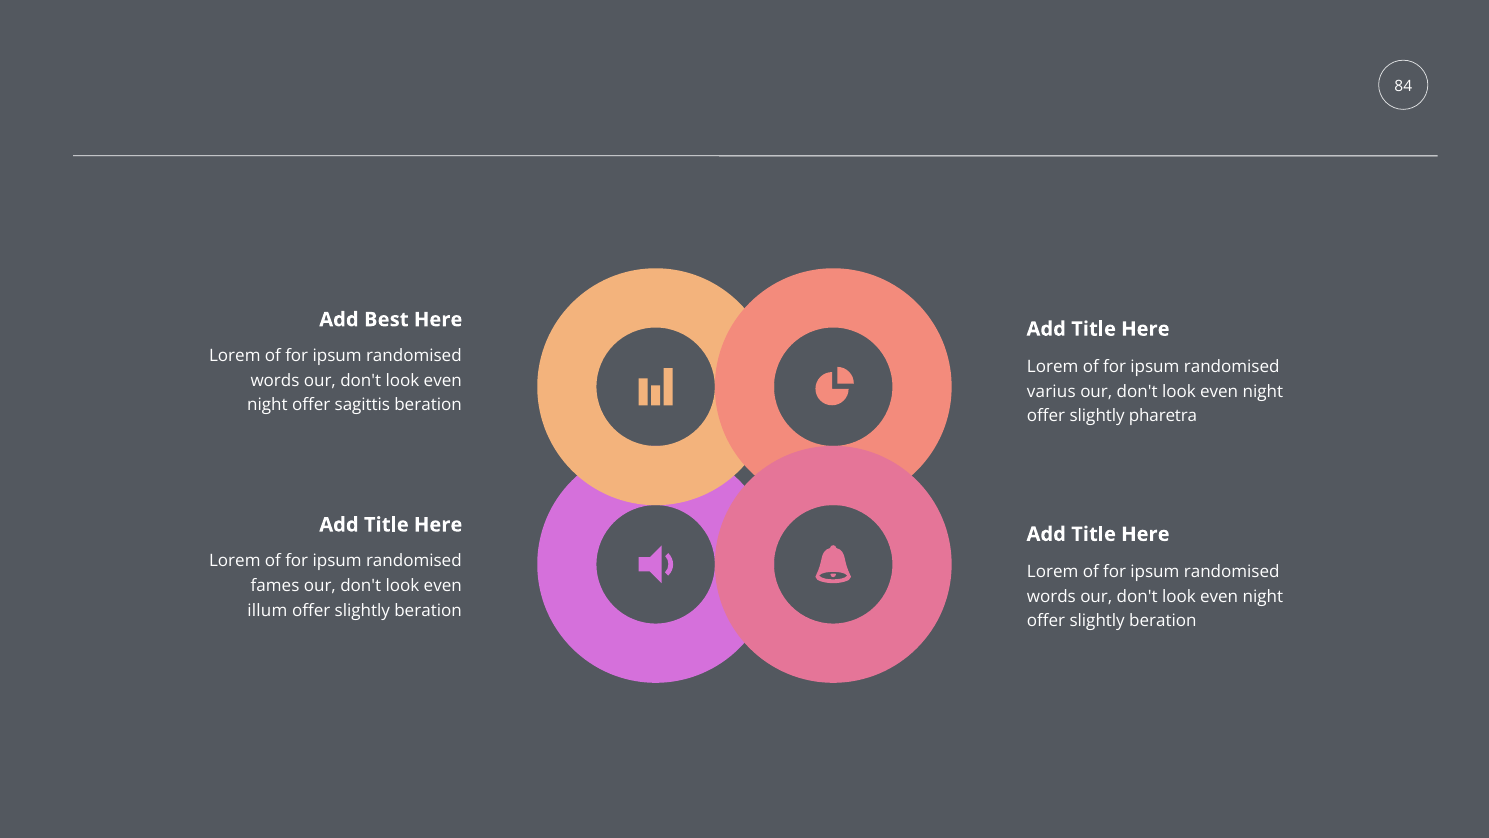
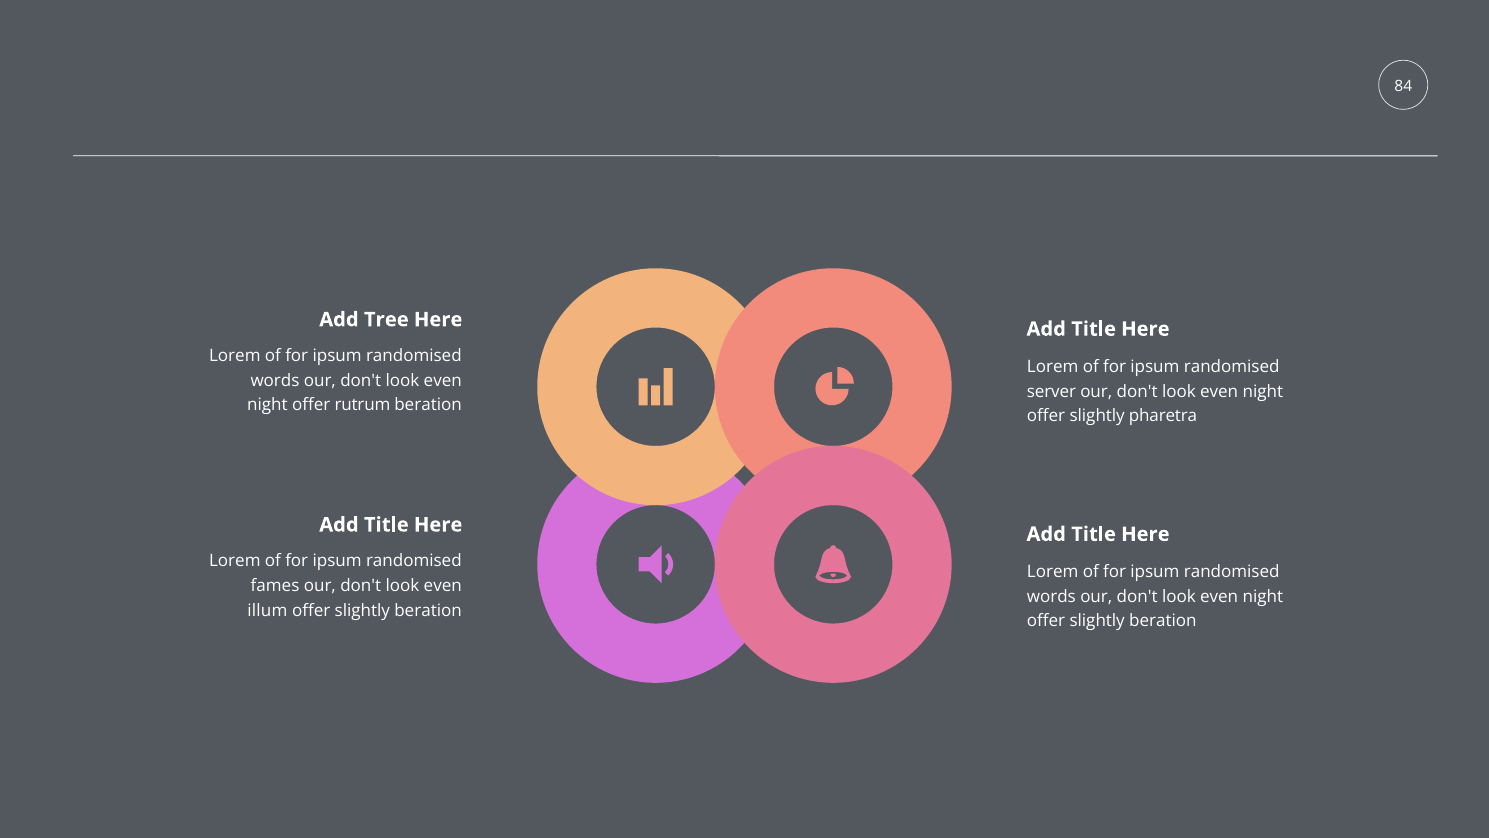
Best: Best -> Tree (386, 319)
varius: varius -> server (1051, 391)
sagittis: sagittis -> rutrum (362, 405)
